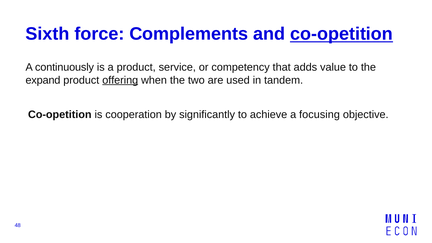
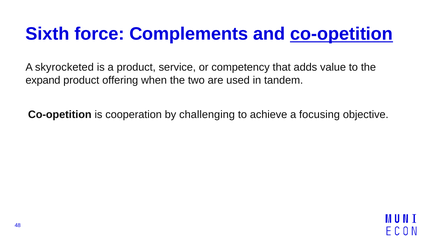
continuously: continuously -> skyrocketed (64, 67)
offering underline: present -> none (120, 80)
significantly: significantly -> challenging (207, 115)
